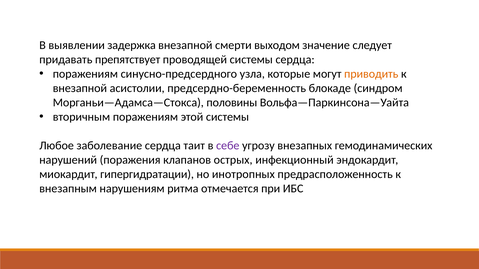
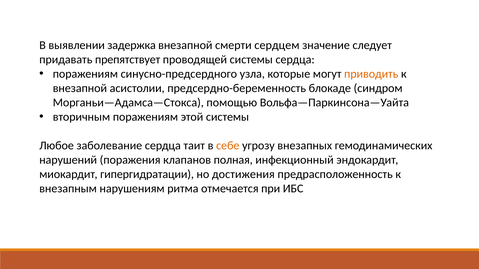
выходом: выходом -> сердцем (277, 45)
половины: половины -> помощью (232, 103)
себе colour: purple -> orange (228, 146)
острых: острых -> полная (233, 160)
инотропных: инотропных -> достижения (243, 174)
